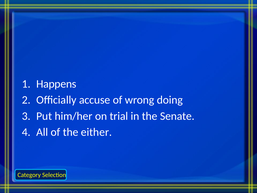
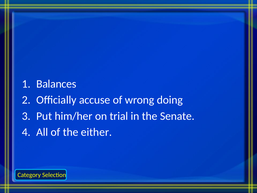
Happens: Happens -> Balances (56, 84)
